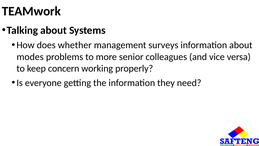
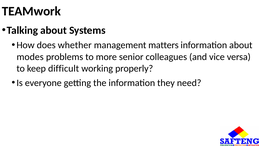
surveys: surveys -> matters (163, 45)
concern: concern -> difficult (64, 68)
